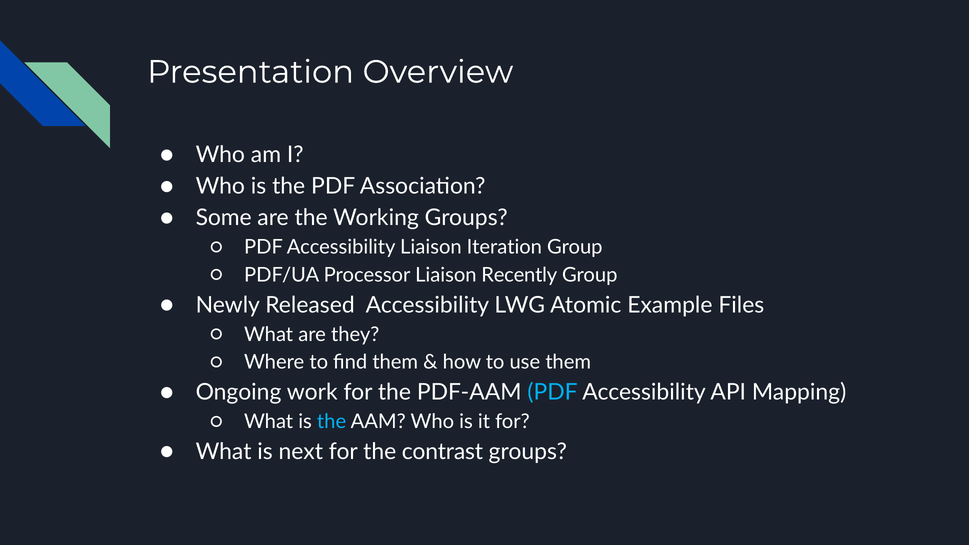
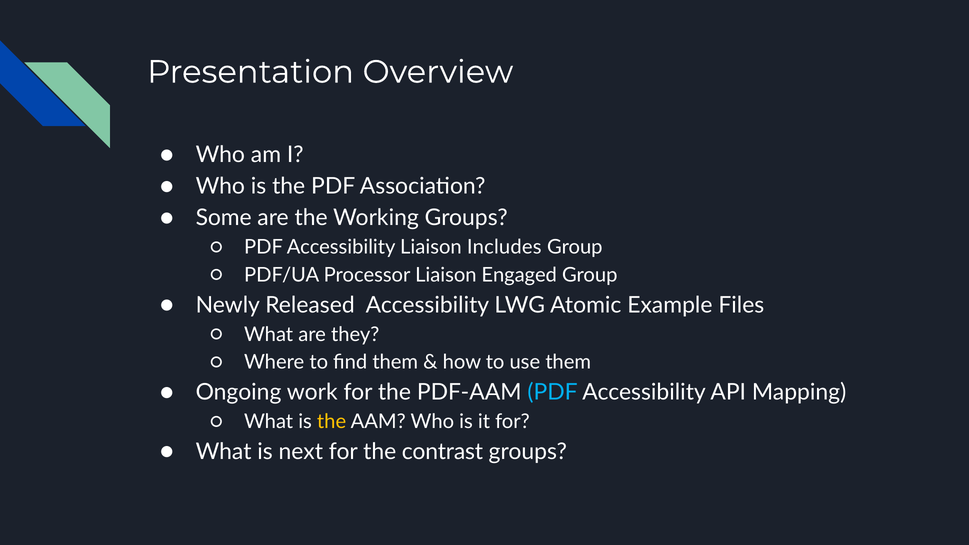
Iteration: Iteration -> Includes (504, 247)
Recently: Recently -> Engaged (519, 275)
the colour: light blue -> yellow (332, 422)
